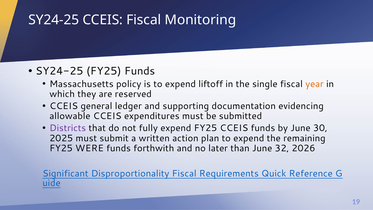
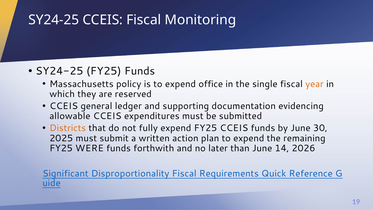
liftoff: liftoff -> office (211, 84)
Districts colour: purple -> orange (68, 128)
32: 32 -> 14 (282, 148)
